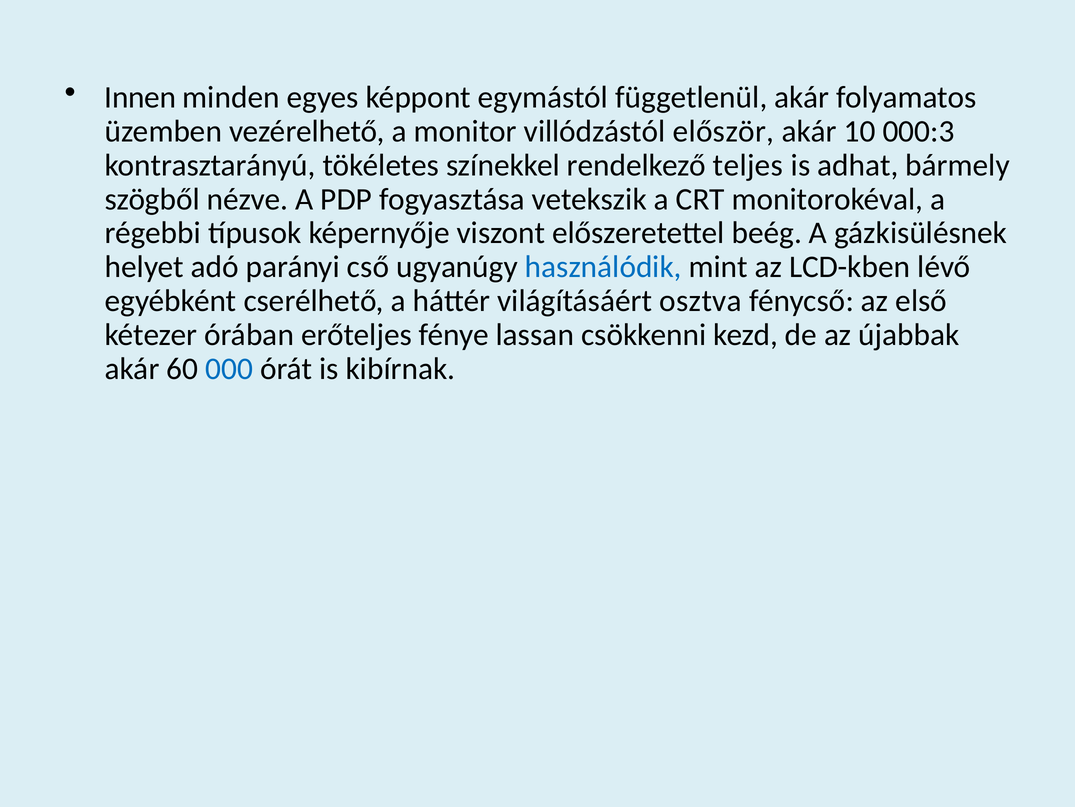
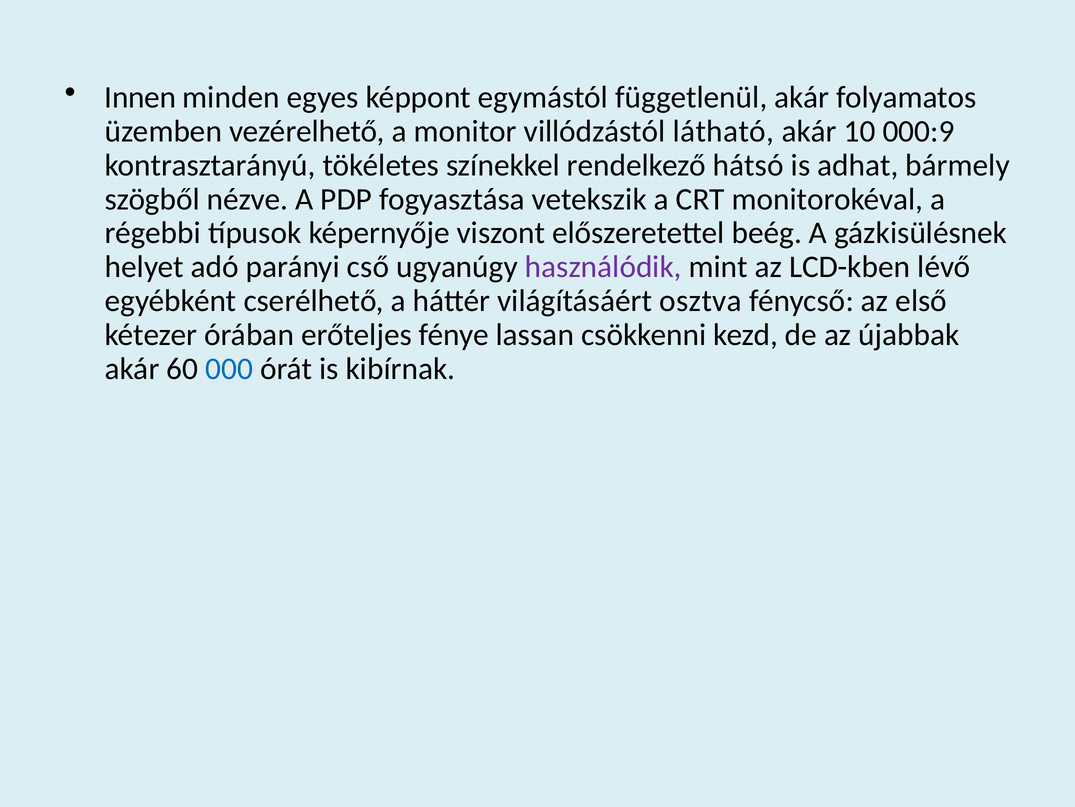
először: először -> látható (723, 131)
000:3: 000:3 -> 000:9 (919, 131)
teljes: teljes -> hátsó (748, 165)
használódik colour: blue -> purple (603, 267)
